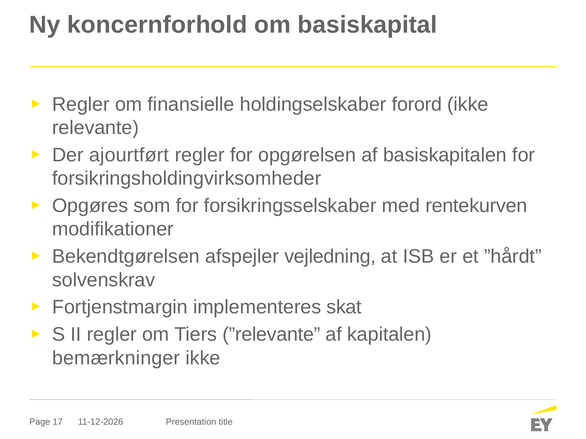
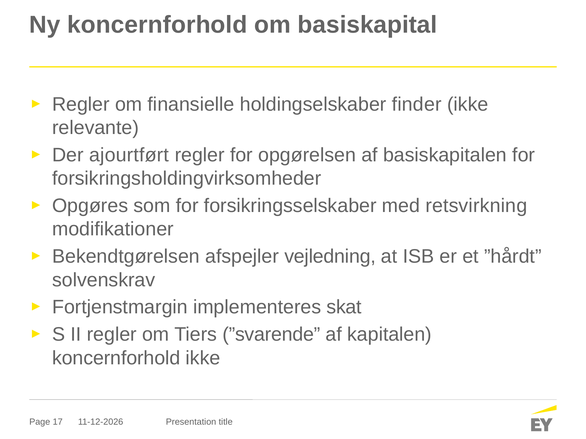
forord: forord -> finder (417, 104)
rentekurven: rentekurven -> retsvirkning (476, 206)
”relevante: ”relevante -> ”svarende (271, 335)
bemærkninger: bemærkninger -> koncernforhold (116, 358)
